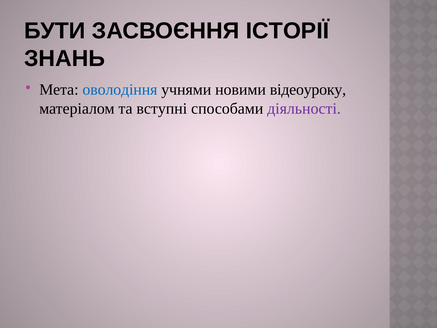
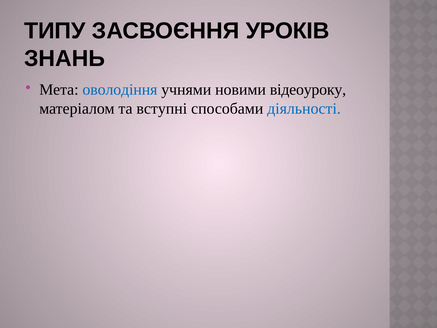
БУТИ: БУТИ -> ТИПУ (55, 31)
ІСТОРІЇ: ІСТОРІЇ -> УРОКІВ (288, 31)
діяльності colour: purple -> blue (304, 109)
